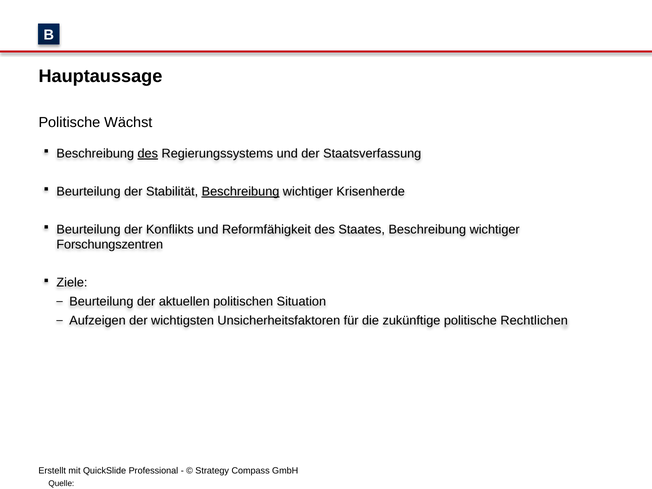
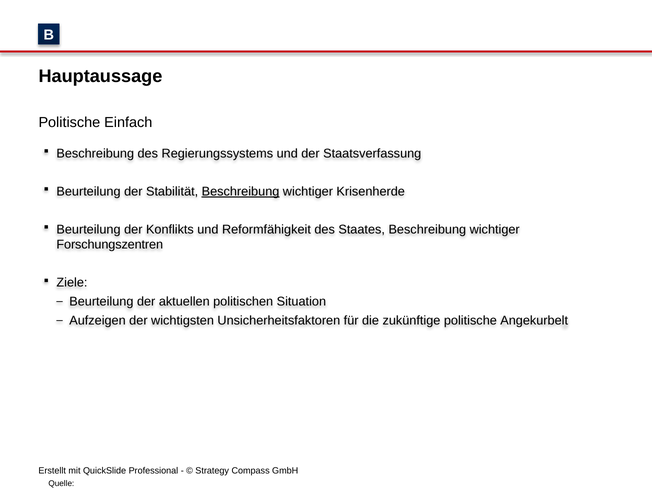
Wächst: Wächst -> Einfach (128, 123)
des underline: present -> none (148, 154)
Rechtlichen: Rechtlichen -> Angekurbelt (534, 321)
